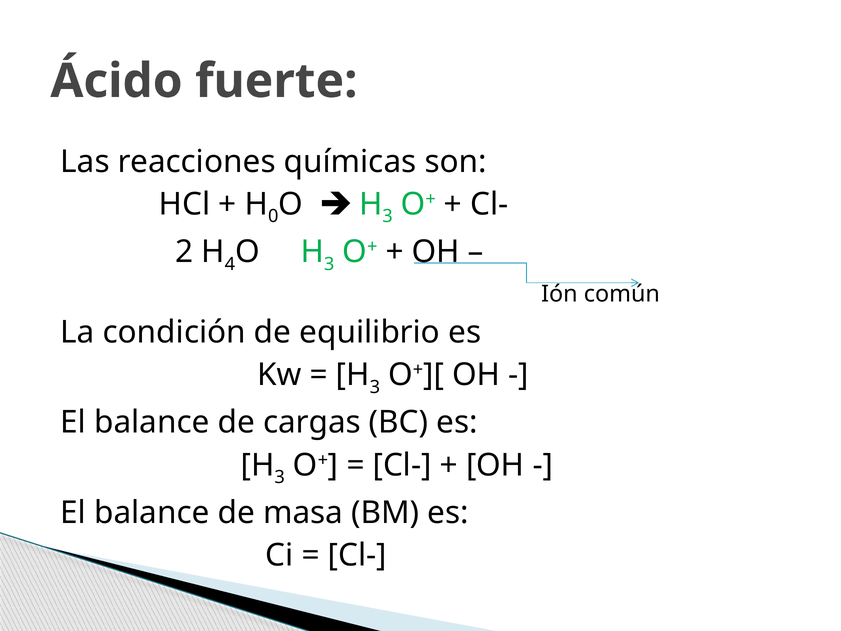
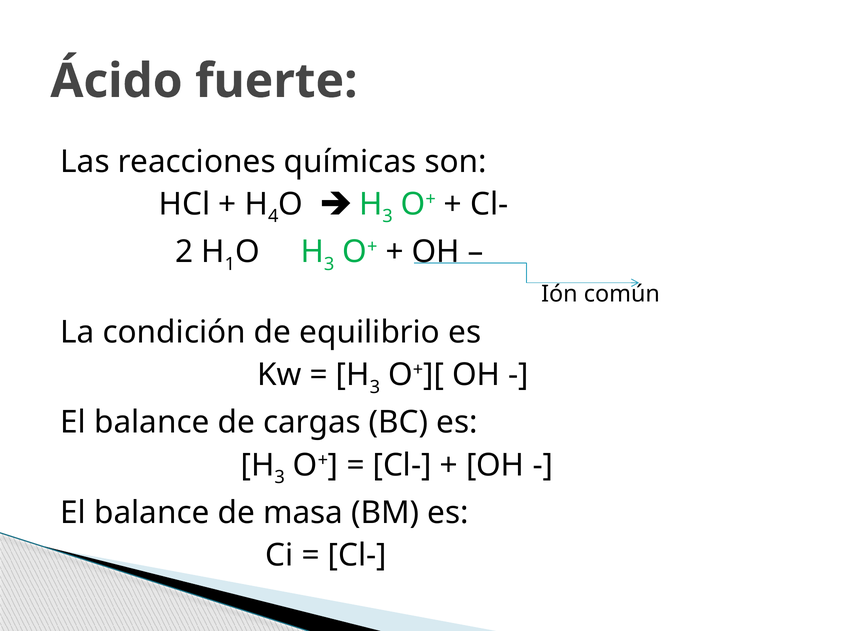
0: 0 -> 4 (273, 216)
4: 4 -> 1 (230, 264)
